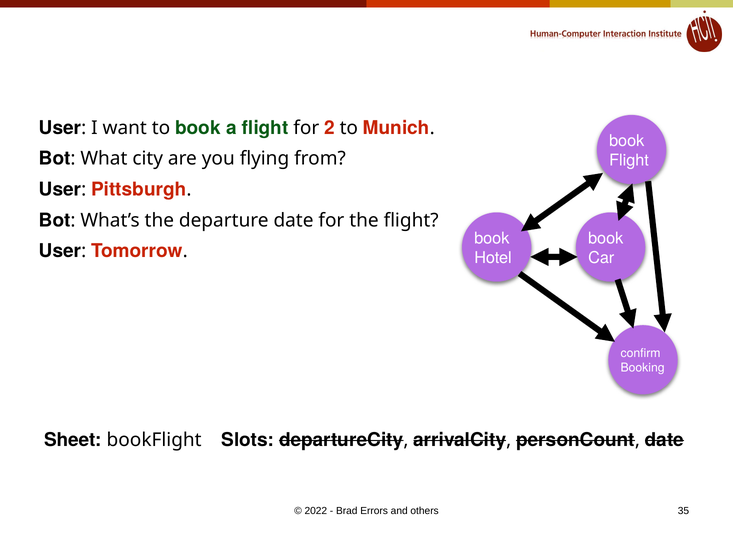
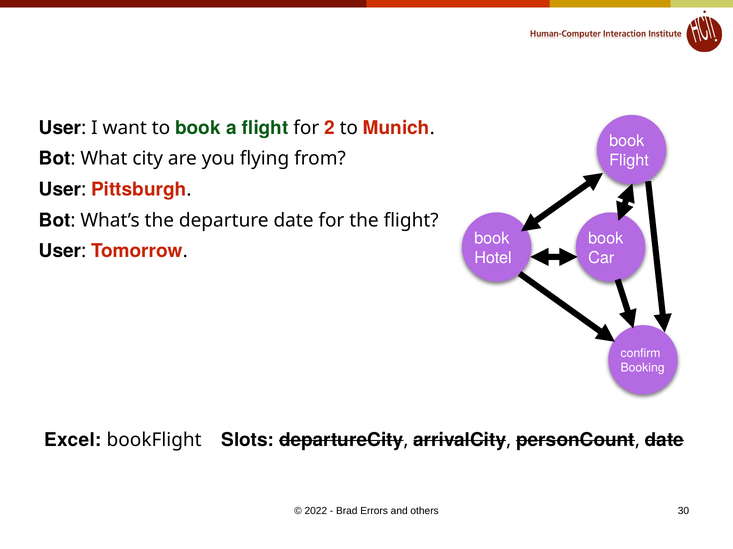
Sheet: Sheet -> Excel (73, 440)
35: 35 -> 30 (683, 511)
